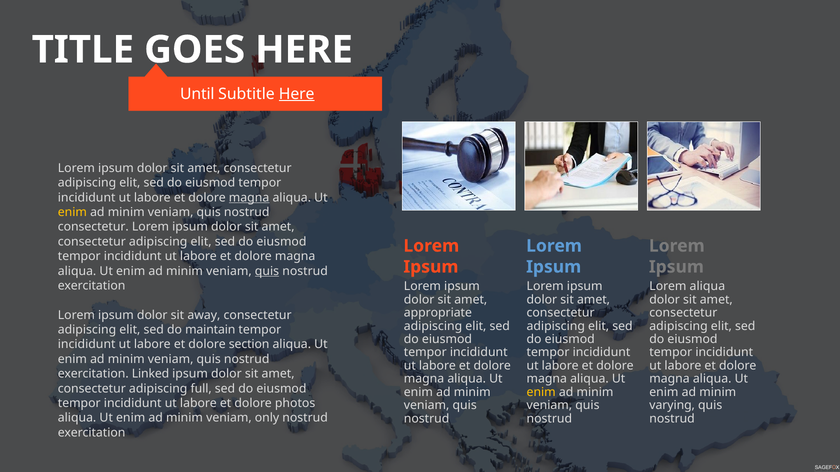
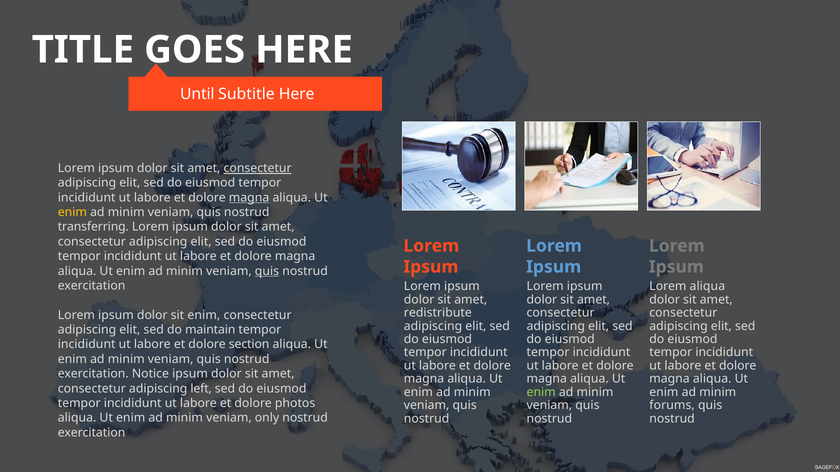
Here underline: present -> none (297, 94)
consectetur underline: none -> present (258, 168)
consectetur: consectetur -> transferring (93, 227)
appropriate: appropriate -> redistribute (438, 313)
sit away: away -> enim (204, 315)
Linked: Linked -> Notice (150, 374)
full: full -> left (201, 389)
enim colour: yellow -> light green (541, 393)
varying: varying -> forums (672, 406)
